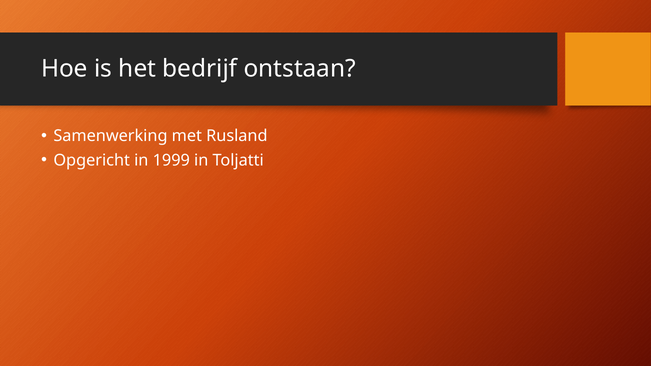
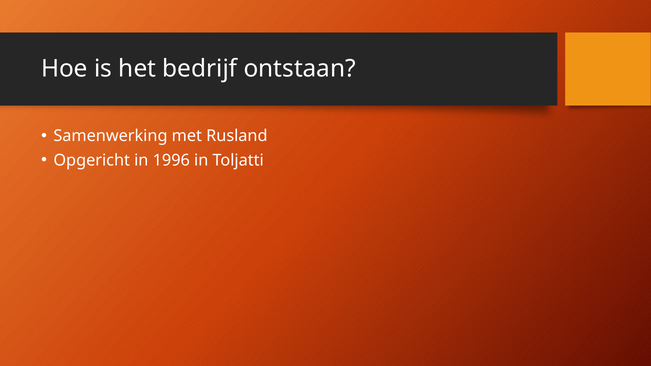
1999: 1999 -> 1996 (171, 160)
